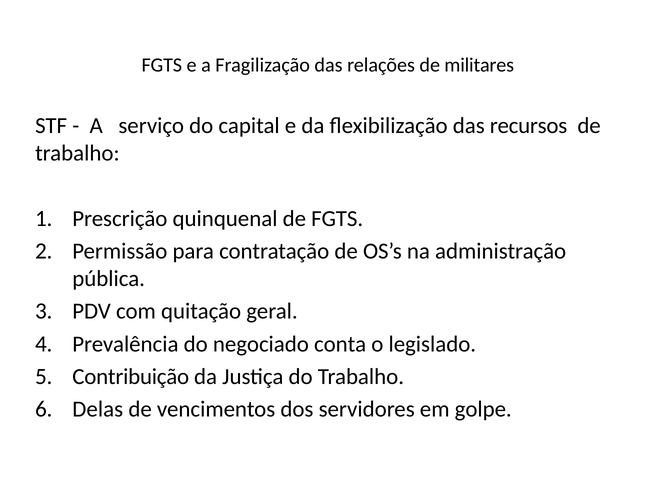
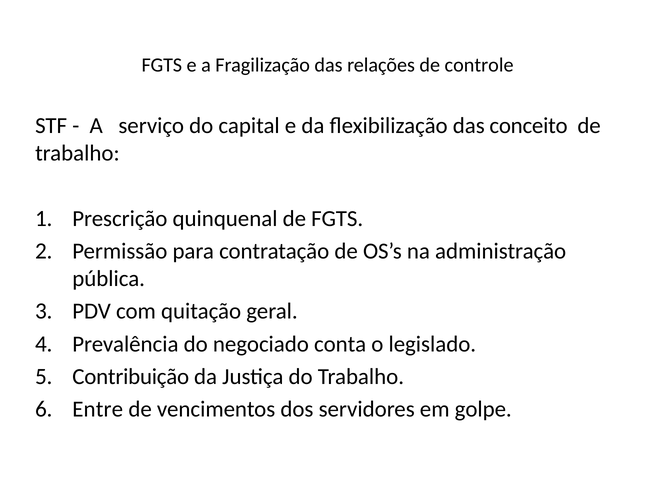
militares: militares -> controle (479, 65)
recursos: recursos -> conceito (529, 126)
Delas: Delas -> Entre (98, 409)
